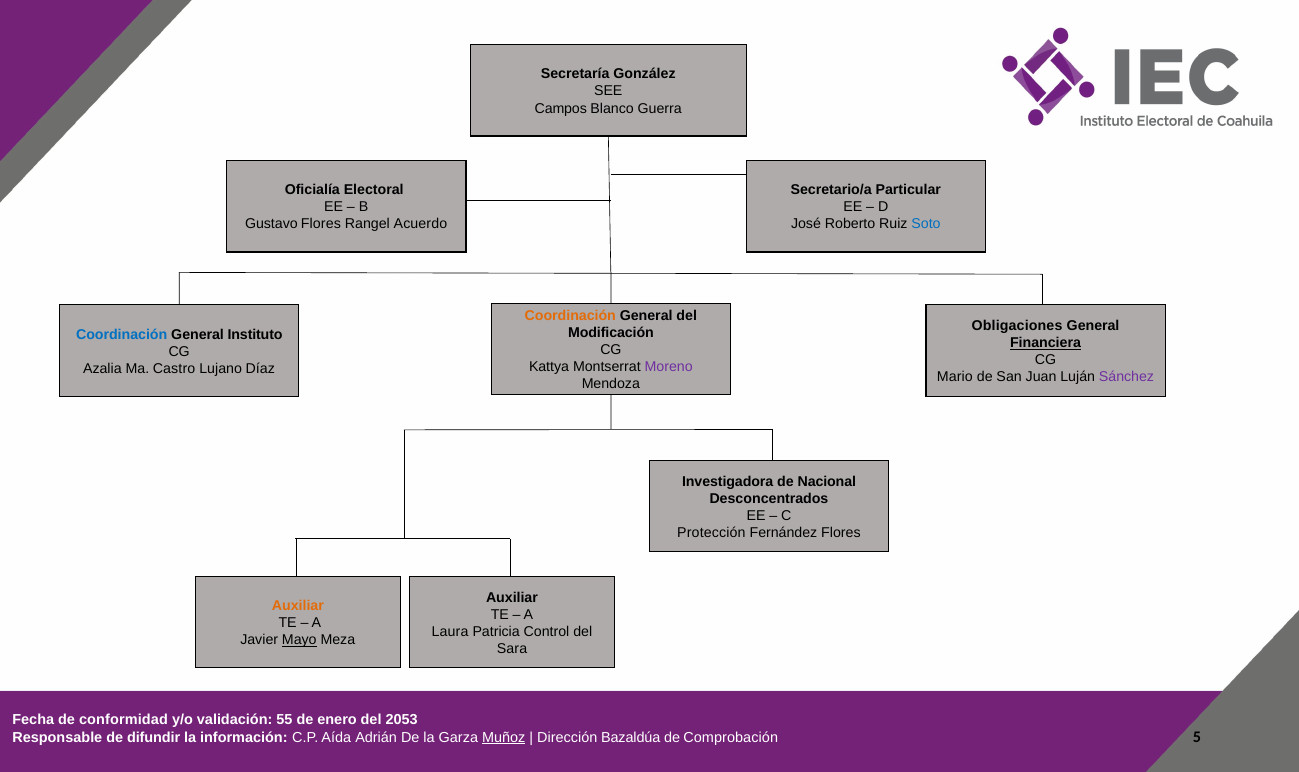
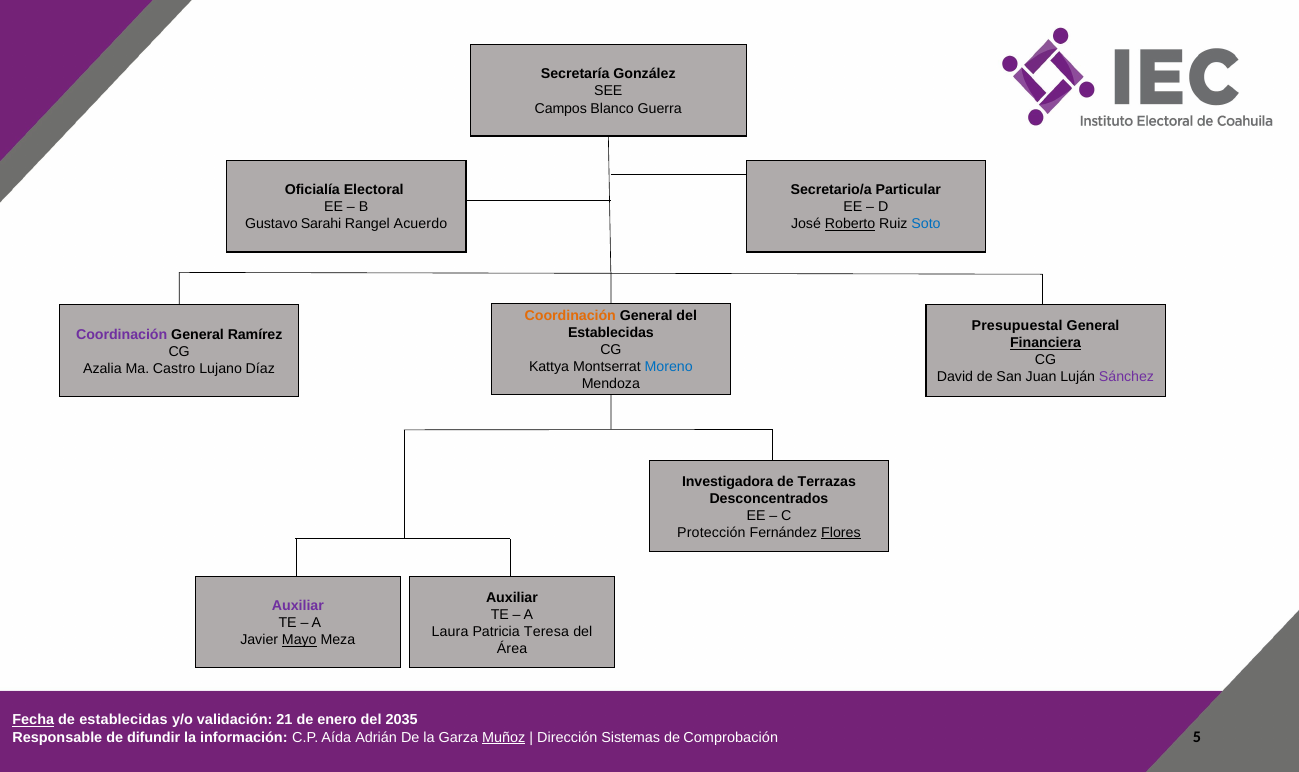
Gustavo Flores: Flores -> Sarahi (321, 224)
Roberto underline: none -> present (850, 224)
Obligaciones: Obligaciones -> Presupuestal (1017, 326)
Modificación: Modificación -> Establecidas (611, 333)
Coordinación colour: blue -> purple (122, 335)
Instituto: Instituto -> Ramírez (255, 335)
Moreno colour: purple -> blue (669, 367)
Mario: Mario -> David (955, 377)
Nacional: Nacional -> Terrazas (827, 482)
Flores underline: none -> present (841, 533)
Auxiliar colour: orange -> purple (298, 606)
Control: Control -> Teresa (546, 632)
Sara: Sara -> Área (512, 649)
Fecha underline: none -> present (33, 720)
de conformidad: conformidad -> establecidas (123, 720)
55: 55 -> 21 (284, 720)
2053: 2053 -> 2035 (402, 720)
Bazaldúa: Bazaldúa -> Sistemas (631, 738)
